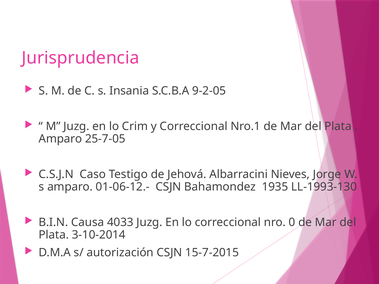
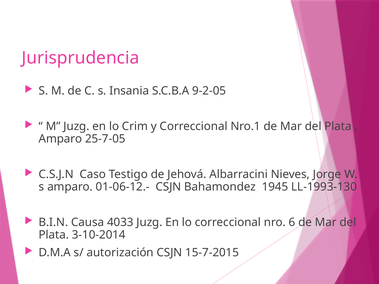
1935: 1935 -> 1945 (275, 187)
0: 0 -> 6 (292, 222)
